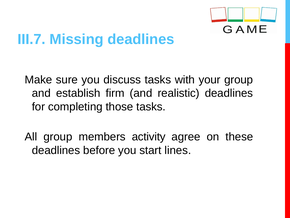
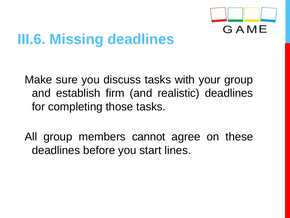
III.7: III.7 -> III.6 (31, 39)
activity: activity -> cannot (149, 136)
